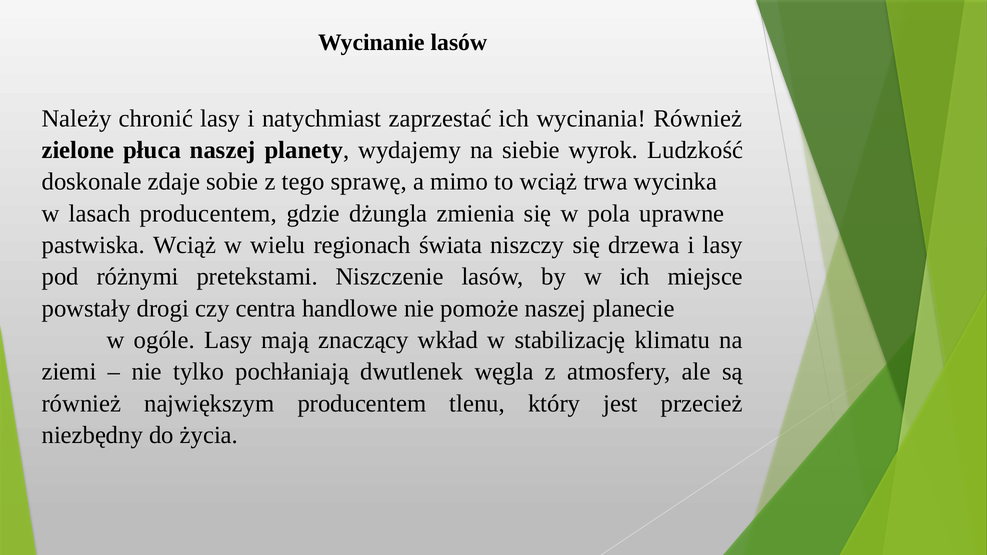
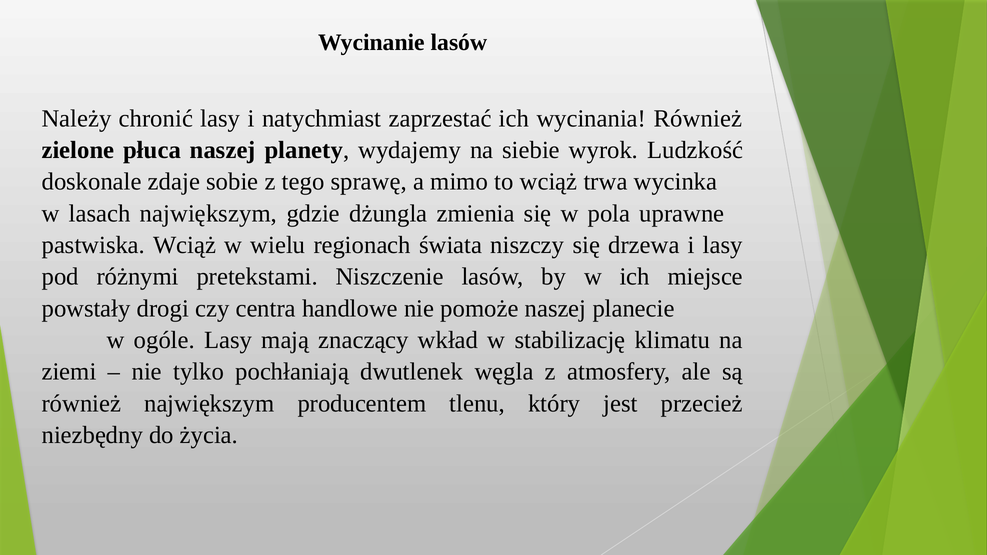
lasach producentem: producentem -> największym (208, 214)
